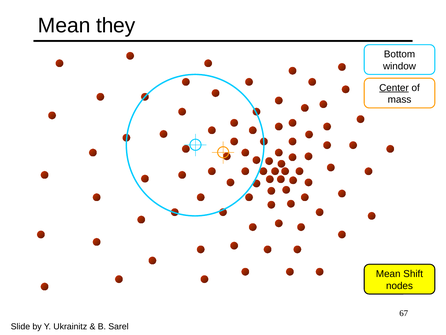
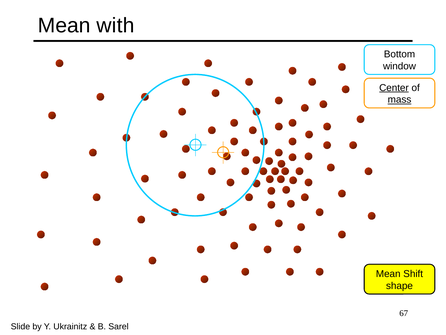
they: they -> with (115, 26)
mass underline: none -> present (400, 100)
nodes: nodes -> shape (399, 285)
